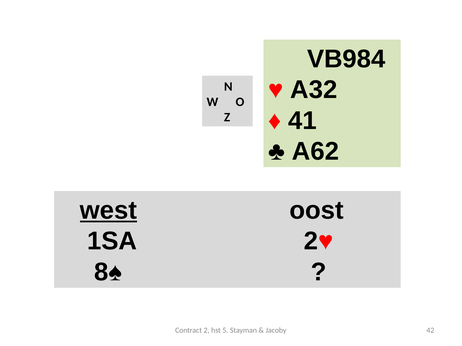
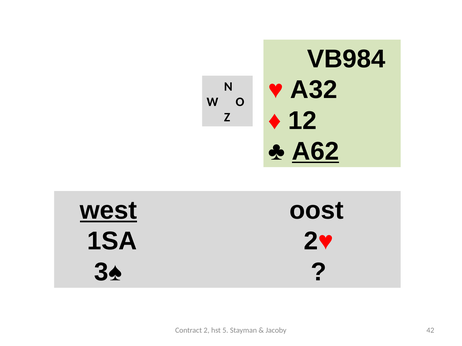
41: 41 -> 12 (302, 121)
A62 underline: none -> present (315, 152)
8♠: 8♠ -> 3♠ (108, 272)
